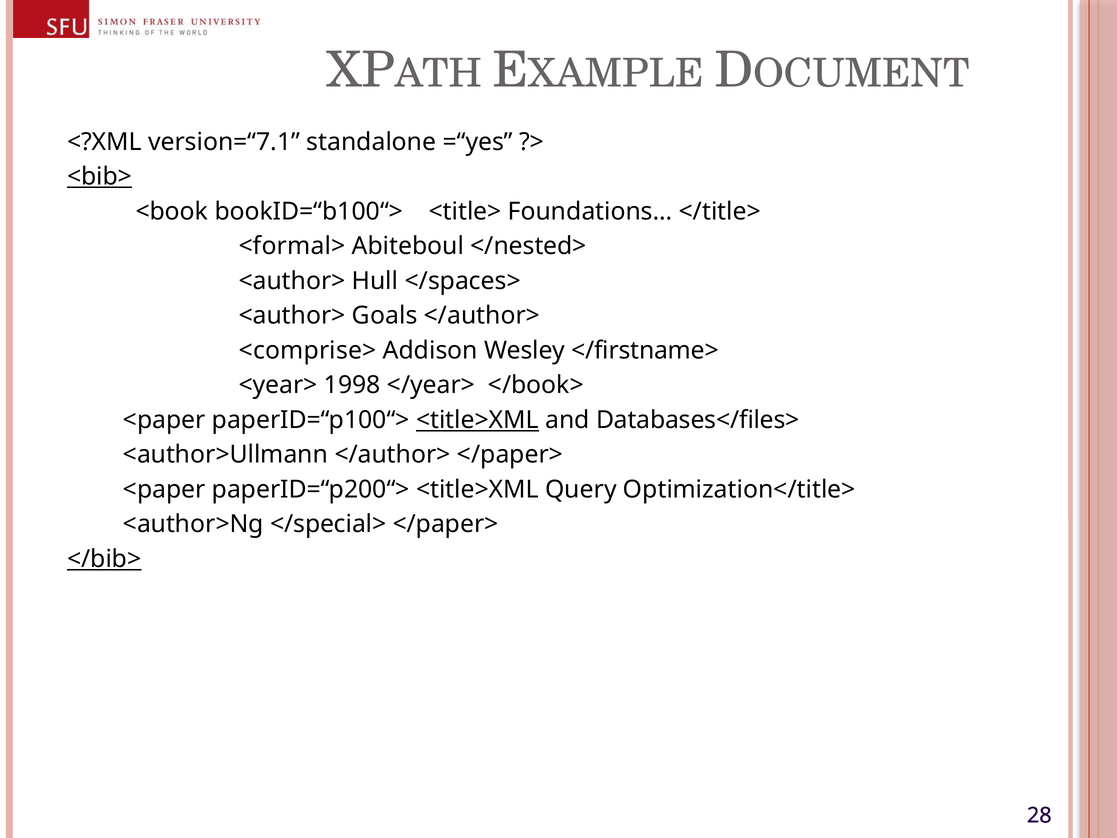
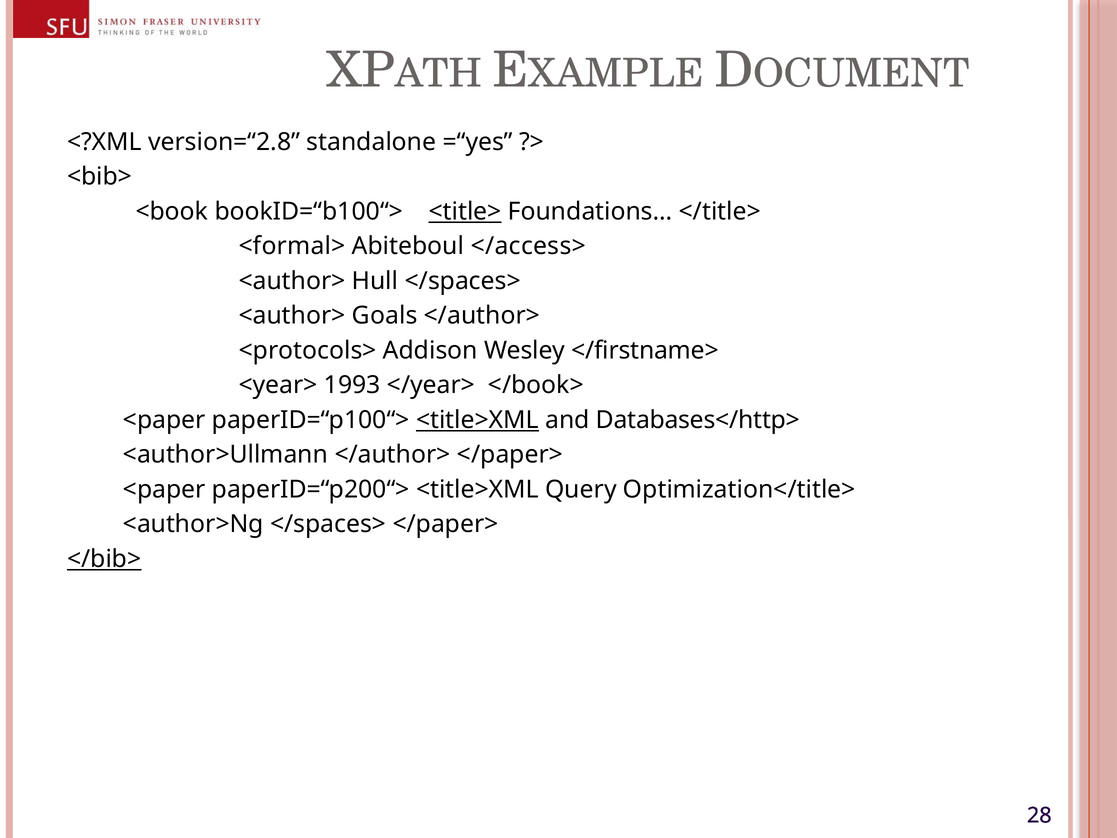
version=“7.1: version=“7.1 -> version=“2.8 (224, 142)
<bib> underline: present -> none (100, 177)
<title> underline: none -> present (465, 211)
</nested>: </nested> -> </access> (528, 246)
<comprise>: <comprise> -> <protocols> (308, 350)
1998: 1998 -> 1993 (352, 385)
Databases</files>: Databases</files> -> Databases</http> (698, 420)
<author>Ng </special>: </special> -> </spaces> (328, 524)
